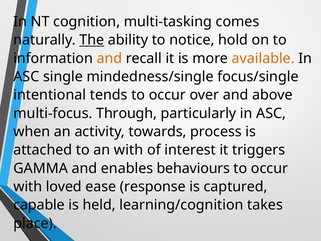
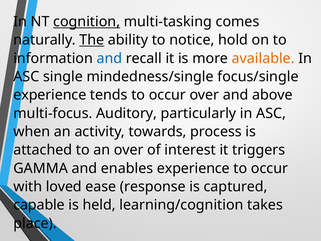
cognition underline: none -> present (87, 22)
and colour: orange -> blue (109, 58)
intentional: intentional -> experience (50, 95)
Through: Through -> Auditory (127, 113)
an with: with -> over (129, 150)
enables behaviours: behaviours -> experience (193, 168)
